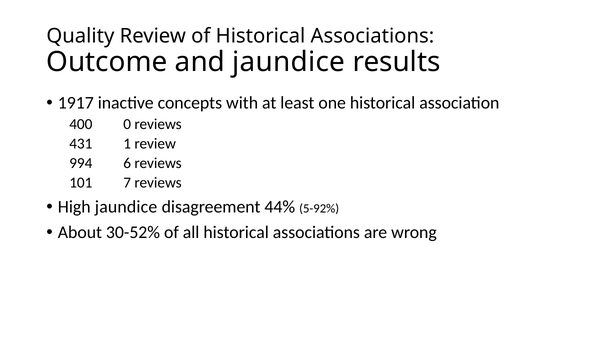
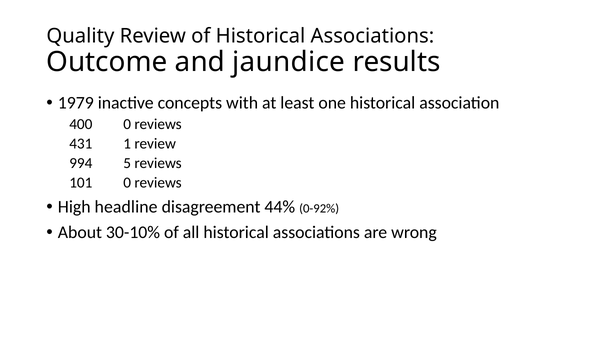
1917: 1917 -> 1979 (76, 103)
6: 6 -> 5 (127, 163)
101 7: 7 -> 0 (127, 183)
High jaundice: jaundice -> headline (126, 207)
5-92%: 5-92% -> 0-92% (319, 209)
30-52%: 30-52% -> 30-10% (133, 232)
